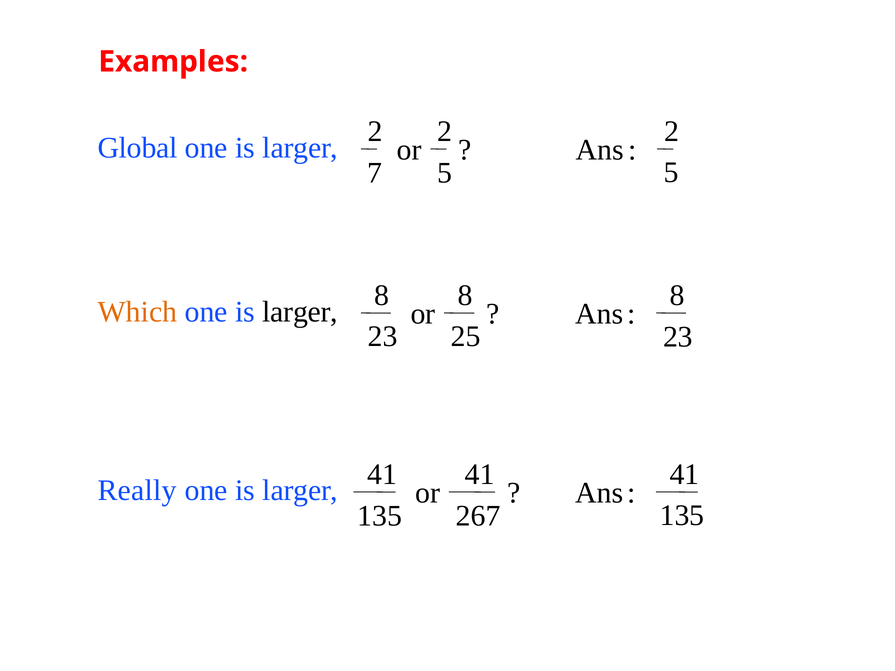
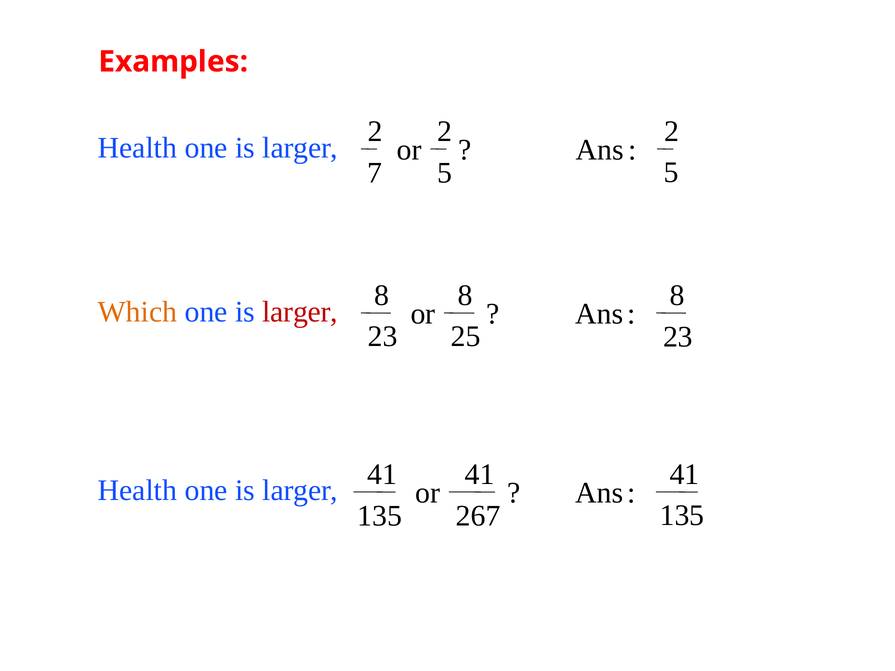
Global: Global -> Health (137, 148)
larger colour: black -> red (300, 312)
Really: Really -> Health (137, 491)
